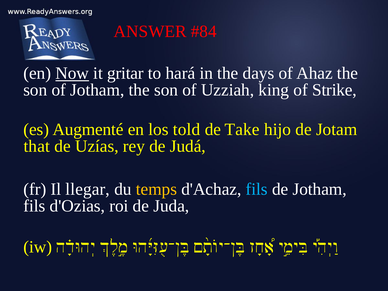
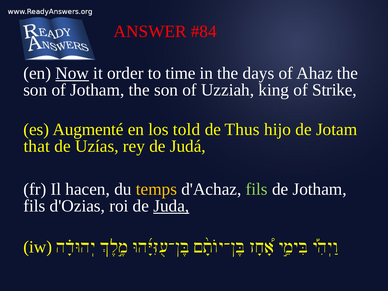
gritar: gritar -> order (125, 73)
hará: hará -> time (180, 73)
Take: Take -> Thus (242, 130)
llegar: llegar -> hacen (88, 189)
fils colour: light blue -> light green (257, 189)
Juda underline: none -> present (171, 206)
